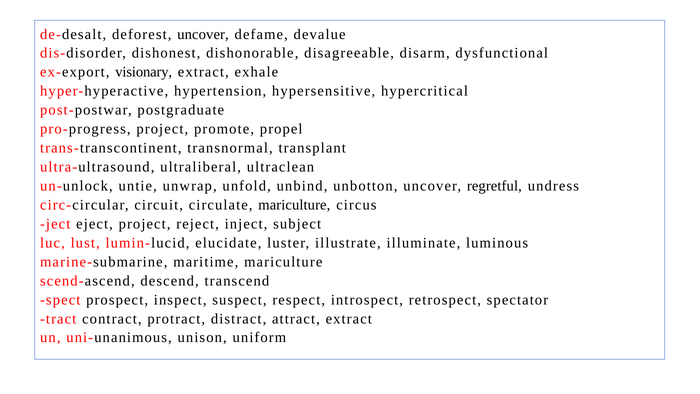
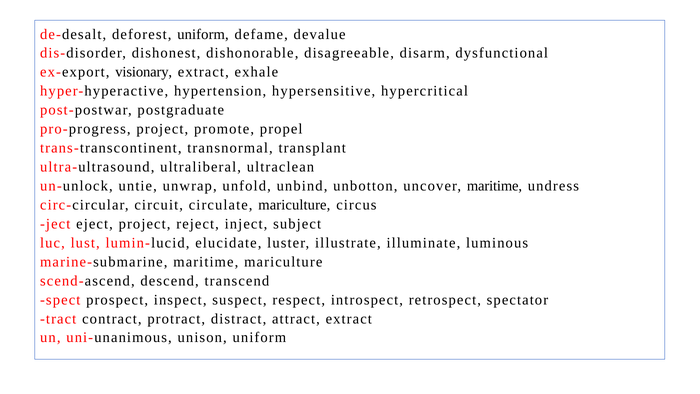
deforest uncover: uncover -> uniform (203, 34)
uncover regretful: regretful -> maritime (494, 186)
